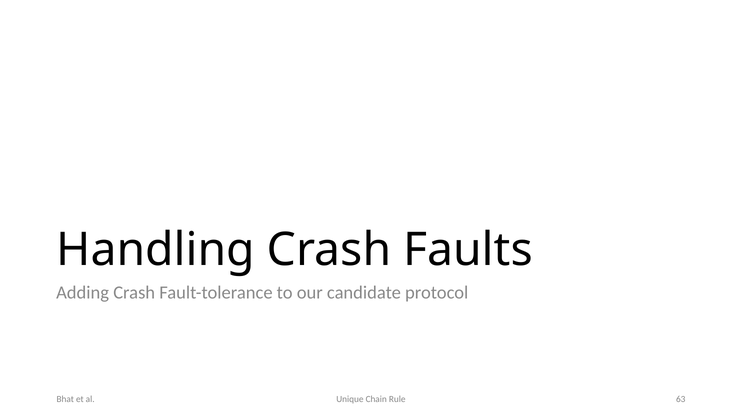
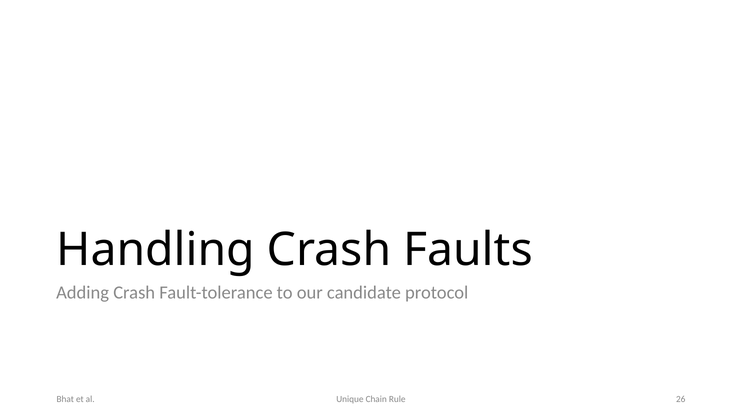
63: 63 -> 26 (681, 398)
